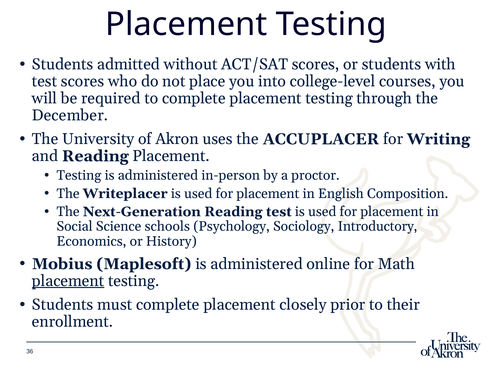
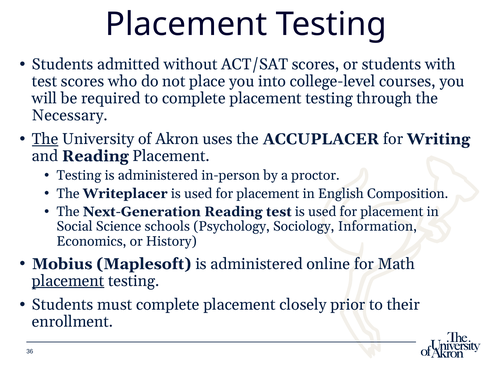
December: December -> Necessary (70, 115)
The underline: none -> present (45, 139)
Introductory: Introductory -> Information (377, 226)
